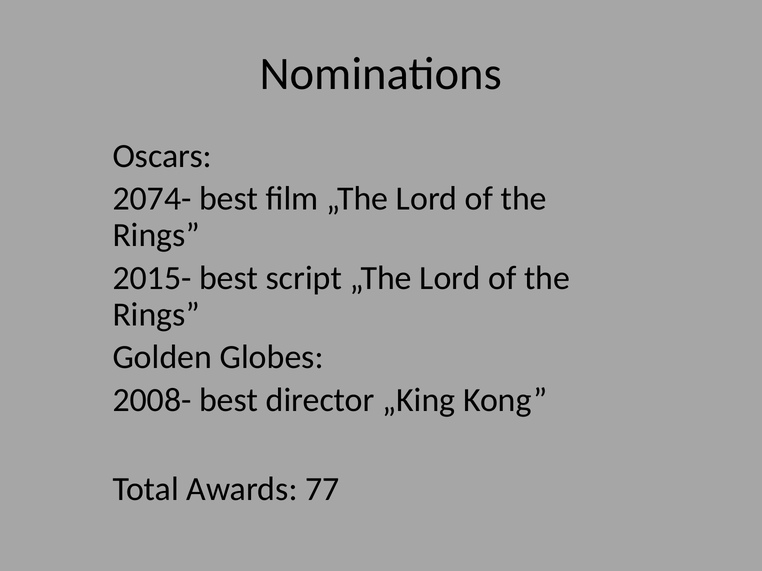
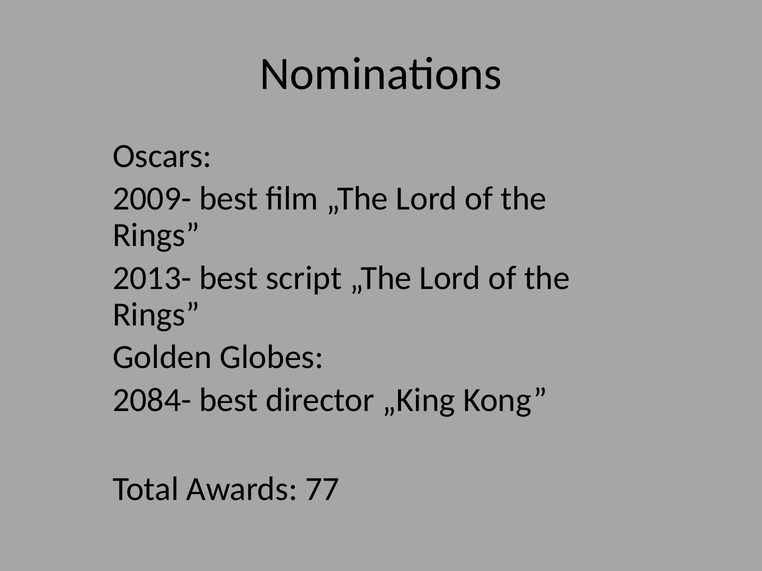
2074-: 2074- -> 2009- (152, 199)
2015-: 2015- -> 2013- (152, 278)
2008-: 2008- -> 2084- (152, 400)
